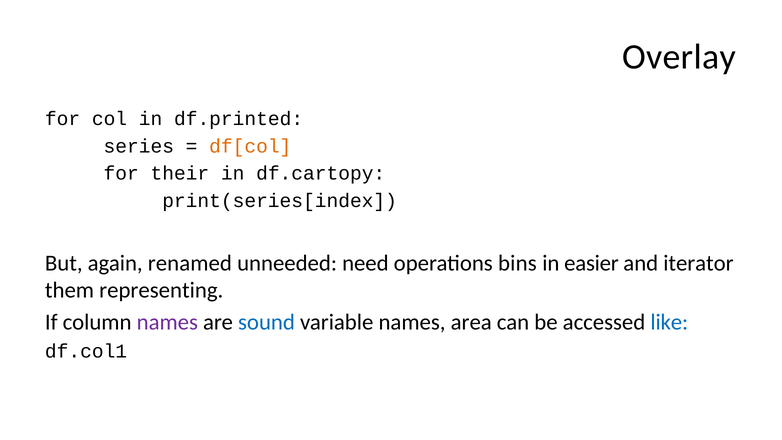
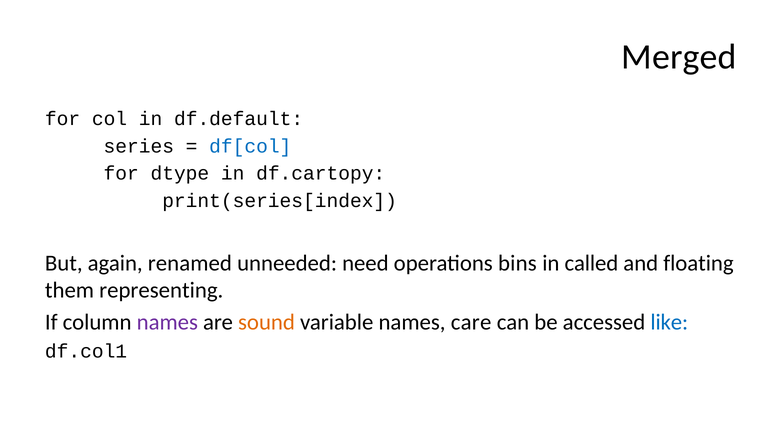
Overlay: Overlay -> Merged (679, 57)
df.printed: df.printed -> df.default (239, 119)
df[col colour: orange -> blue (250, 146)
their: their -> dtype (180, 173)
easier: easier -> called (591, 263)
iterator: iterator -> floating (698, 263)
sound colour: blue -> orange (267, 322)
area: area -> care (471, 322)
